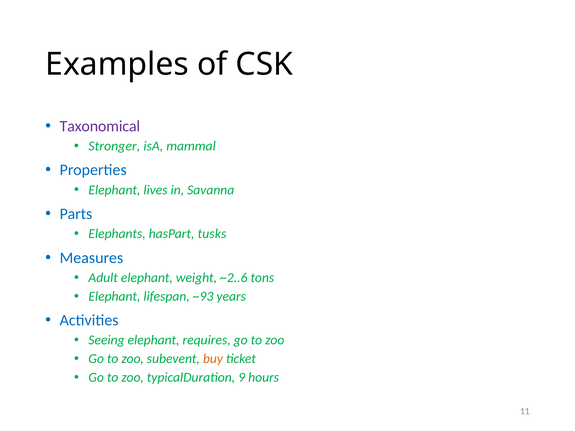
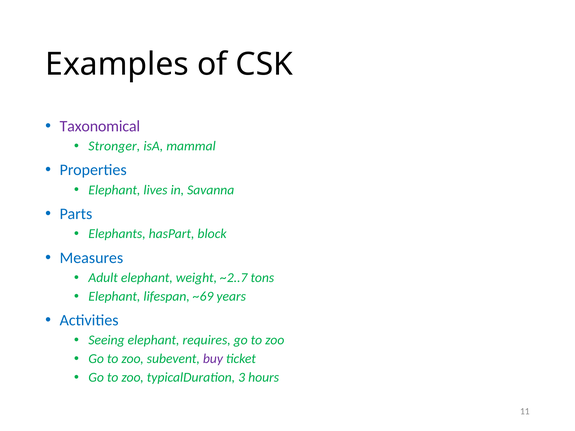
tusks: tusks -> block (212, 234)
~2..6: ~2..6 -> ~2..7 (234, 278)
~93: ~93 -> ~69 (203, 296)
buy colour: orange -> purple (213, 359)
9: 9 -> 3 (242, 378)
